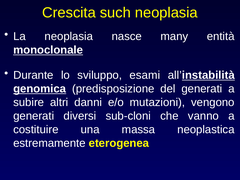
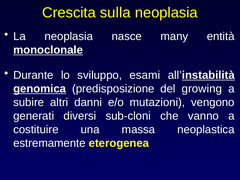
such: such -> sulla (115, 13)
del generati: generati -> growing (202, 89)
